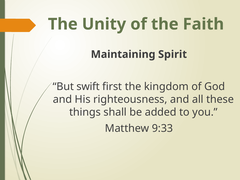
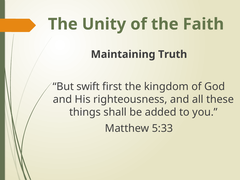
Spirit: Spirit -> Truth (173, 54)
9:33: 9:33 -> 5:33 (162, 128)
